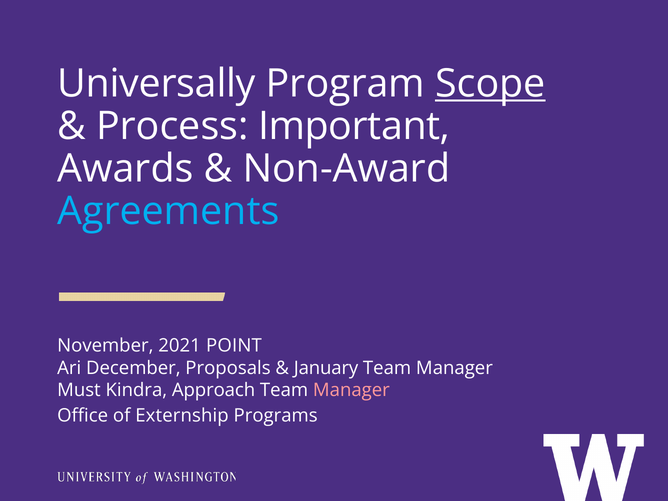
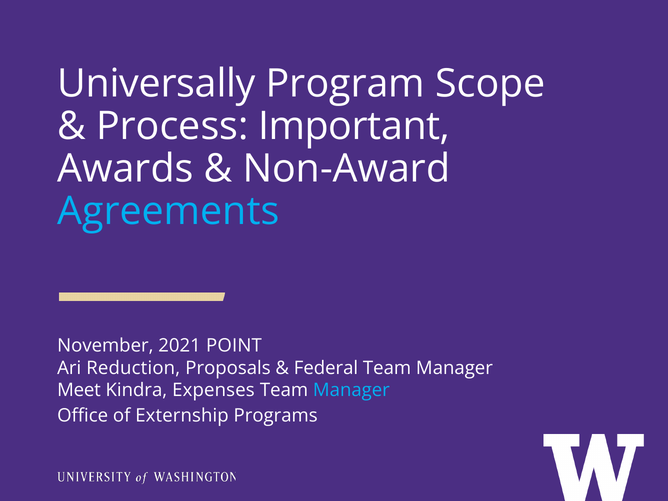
Scope underline: present -> none (490, 84)
December: December -> Reduction (133, 368)
January: January -> Federal (326, 368)
Must: Must -> Meet (79, 390)
Approach: Approach -> Expenses (213, 390)
Manager colour: pink -> light blue (351, 390)
